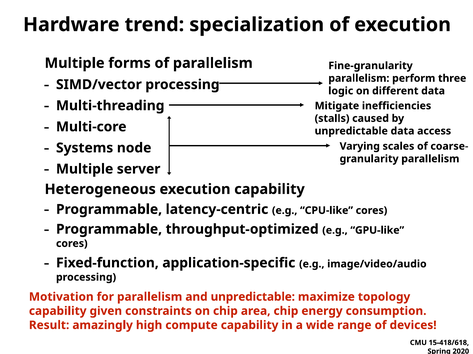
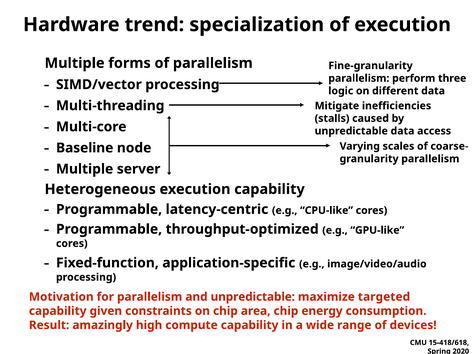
Systems: Systems -> Baseline (85, 148)
topology: topology -> targeted (384, 297)
